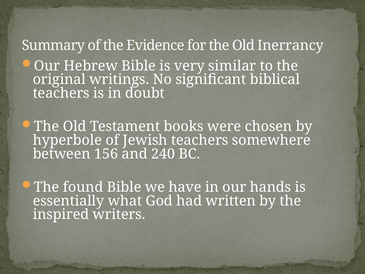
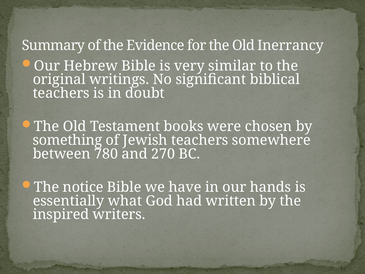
hyperbole: hyperbole -> something (67, 140)
156: 156 -> 780 (106, 154)
240: 240 -> 270 (163, 154)
found: found -> notice (83, 187)
